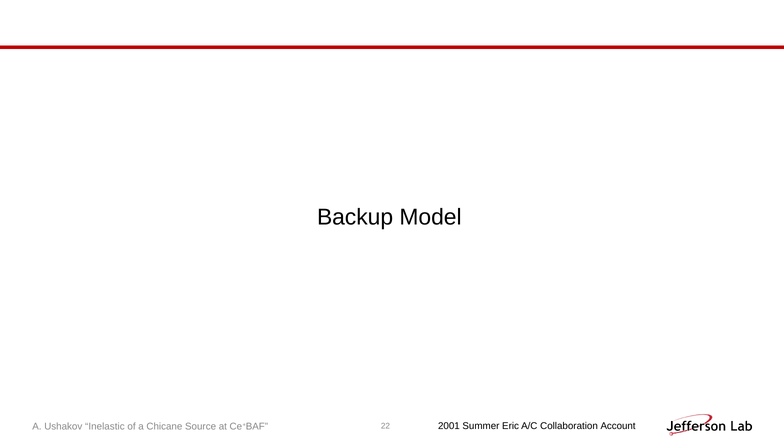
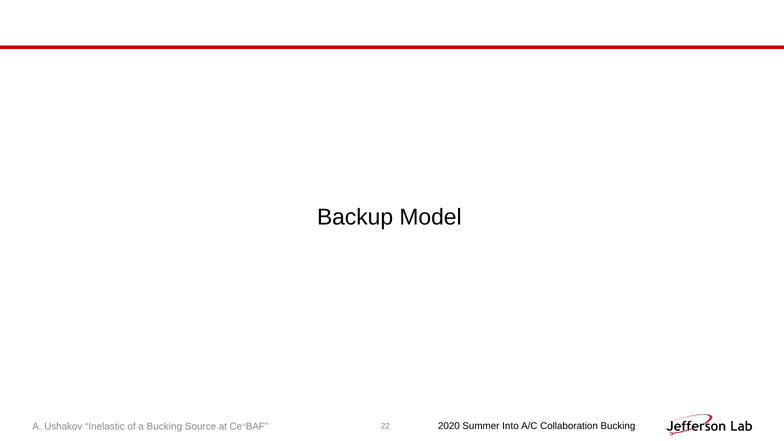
a Chicane: Chicane -> Bucking (164, 427)
2001: 2001 -> 2020 (449, 426)
Eric: Eric -> Into (510, 426)
Collaboration Account: Account -> Bucking (618, 426)
